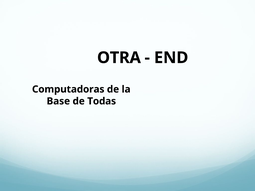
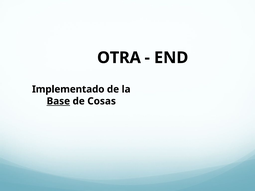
Computadoras: Computadoras -> Implementado (68, 89)
Base underline: none -> present (58, 101)
Todas: Todas -> Cosas (102, 101)
